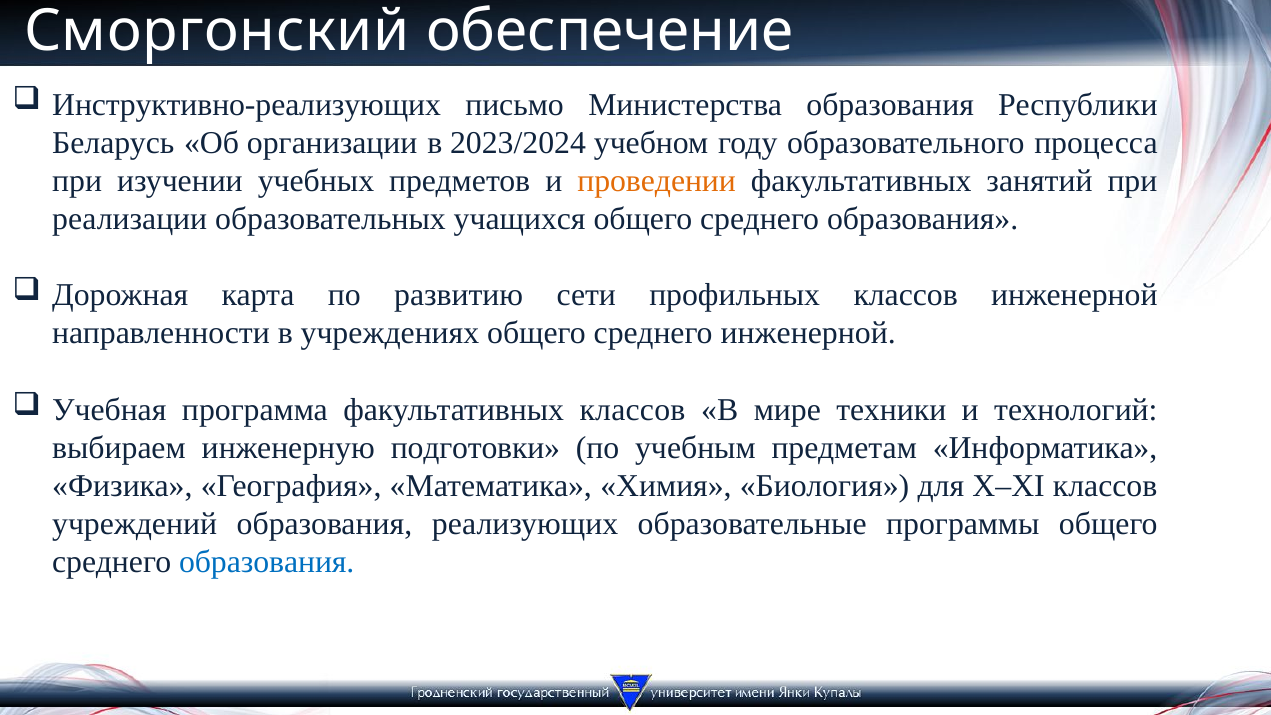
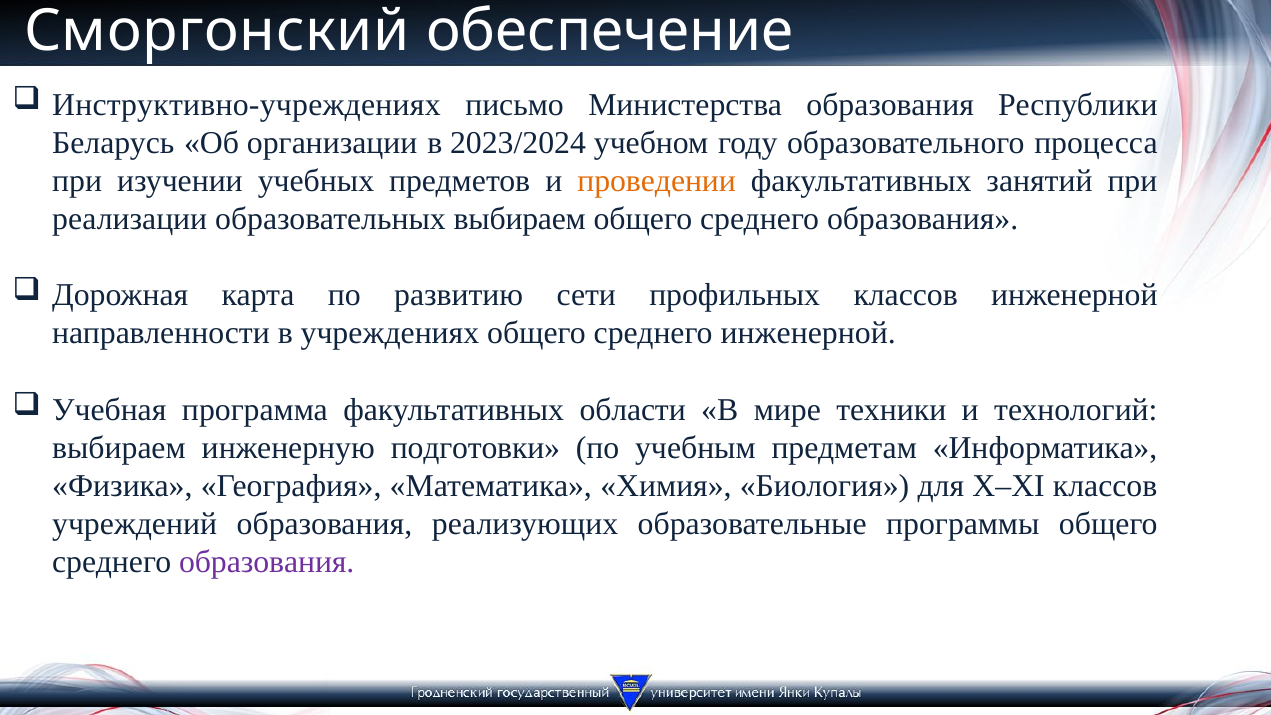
Инструктивно-реализующих: Инструктивно-реализующих -> Инструктивно-учреждениях (246, 105)
образовательных учащихся: учащихся -> выбираем (520, 219)
факультативных классов: классов -> области (633, 410)
образования colour: blue -> purple (267, 562)
